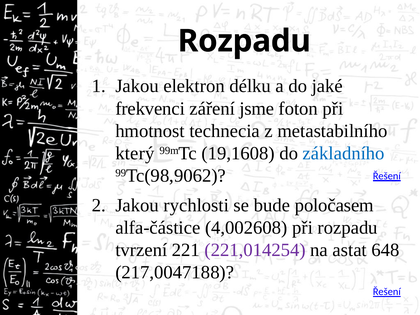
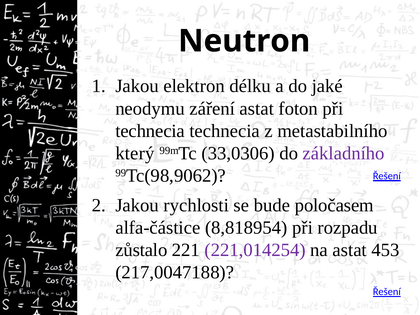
Rozpadu: Rozpadu -> Neutron (244, 41)
frekvenci: frekvenci -> neodymu (150, 109)
záření jsme: jsme -> astat (257, 109)
hmotnost: hmotnost -> technecia (150, 131)
19,1608: 19,1608 -> 33,0306 (238, 153)
základního colour: blue -> purple (344, 153)
4,002608: 4,002608 -> 8,818954 (246, 228)
tvrzení: tvrzení -> zůstalo (141, 250)
648: 648 -> 453 (385, 250)
